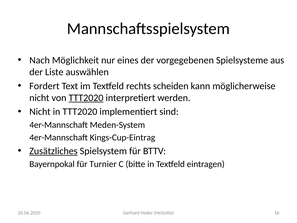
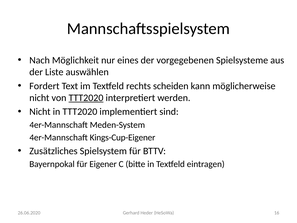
Kings-Cup-Eintrag: Kings-Cup-Eintrag -> Kings-Cup-Eigener (123, 137)
Zusätzliches underline: present -> none (53, 151)
Turnier: Turnier -> Eigener (103, 164)
